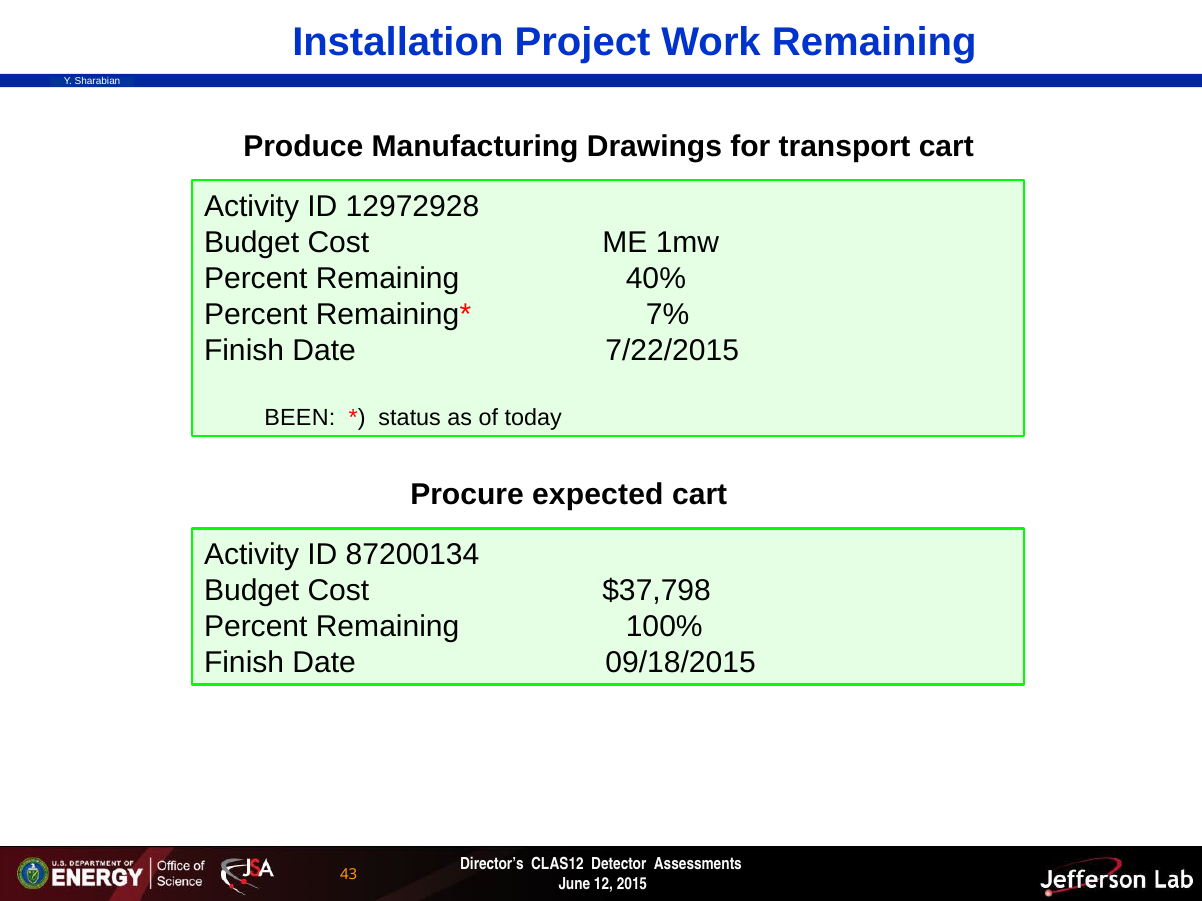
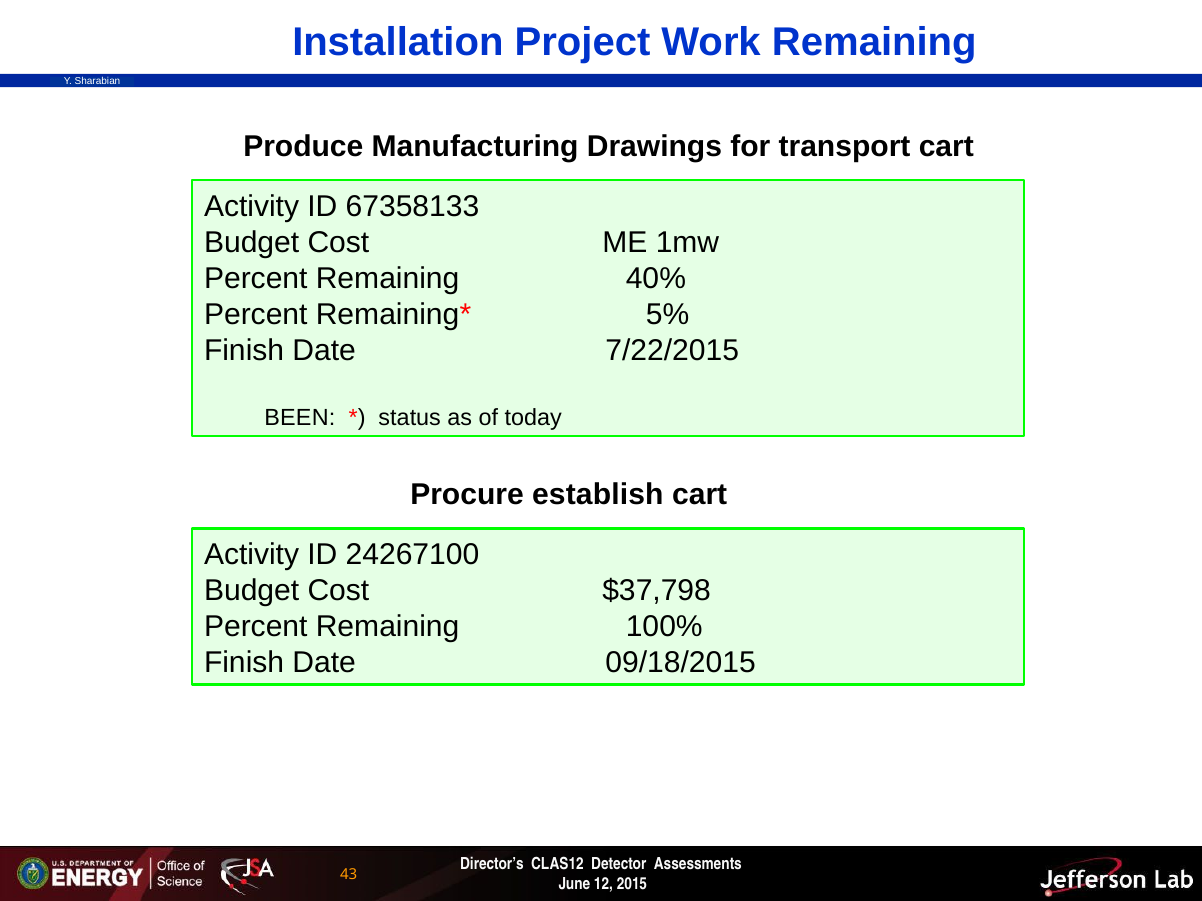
12972928: 12972928 -> 67358133 (412, 206)
7%: 7% -> 5% (668, 315)
expected: expected -> establish (598, 495)
87200134: 87200134 -> 24267100 (412, 555)
